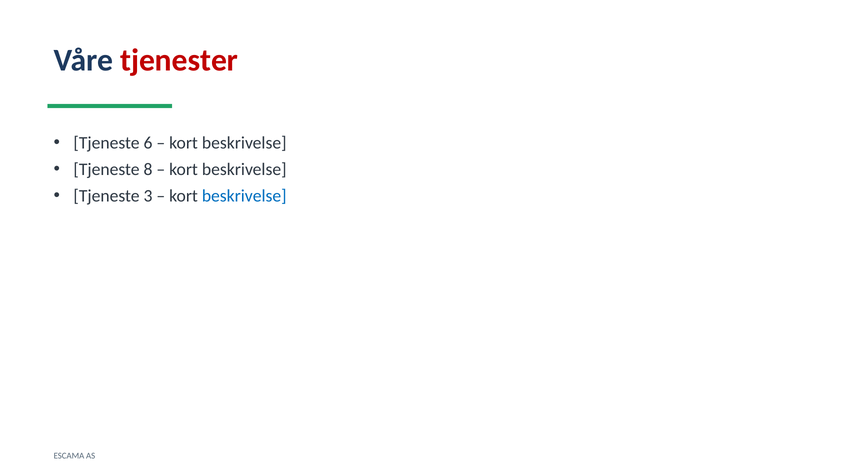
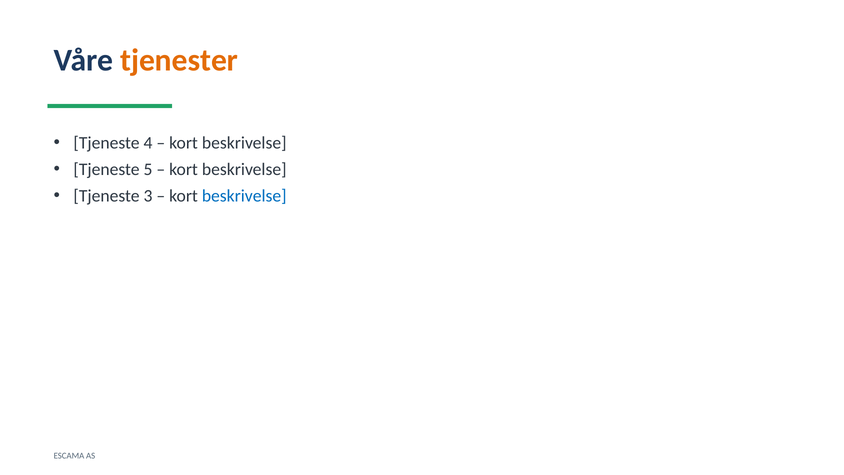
tjenester colour: red -> orange (179, 60)
6: 6 -> 4 (148, 143)
8: 8 -> 5 (148, 169)
